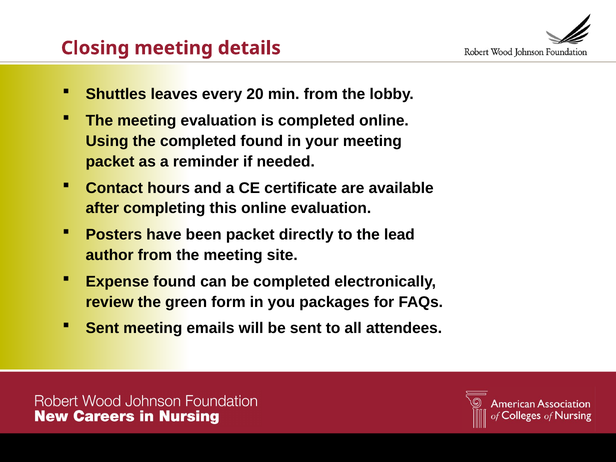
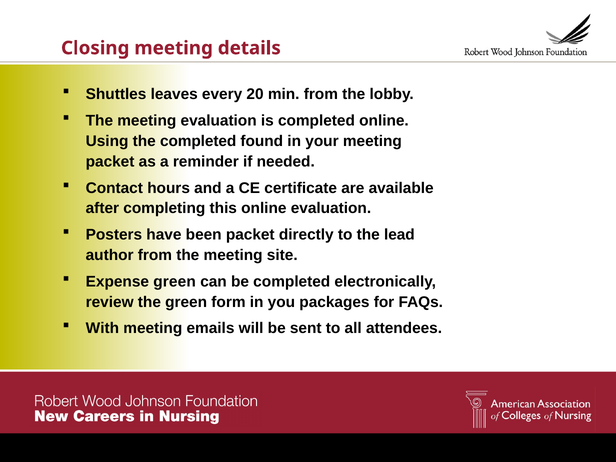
Expense found: found -> green (175, 282)
Sent: Sent -> With (102, 328)
